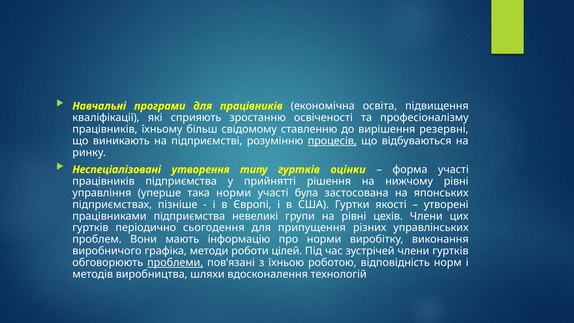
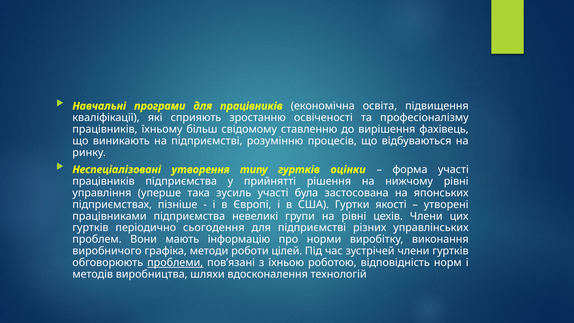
резервні: резервні -> фахівець (444, 129)
процесів underline: present -> none (332, 141)
така норми: норми -> зусиль (234, 193)
для припущення: припущення -> підприємстві (312, 228)
